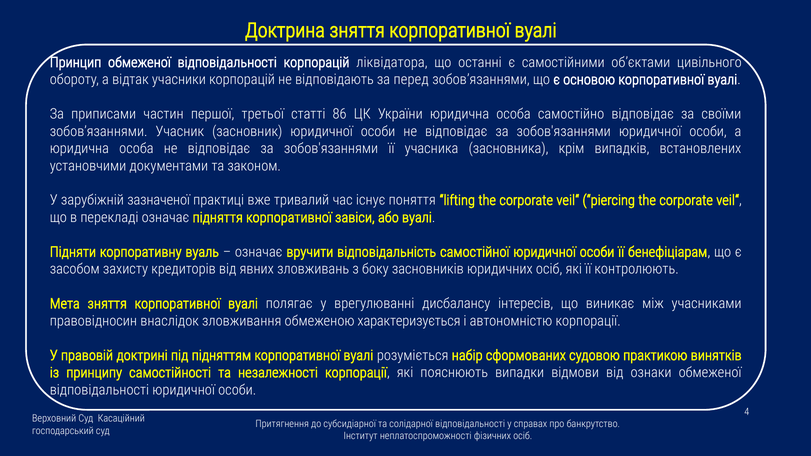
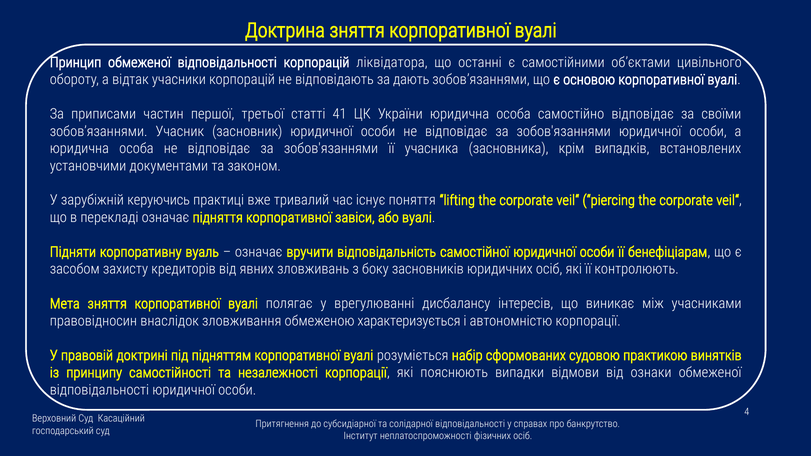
перед: перед -> дають (411, 80)
86: 86 -> 41 (340, 114)
зазначеної: зазначеної -> керуючись (159, 200)
